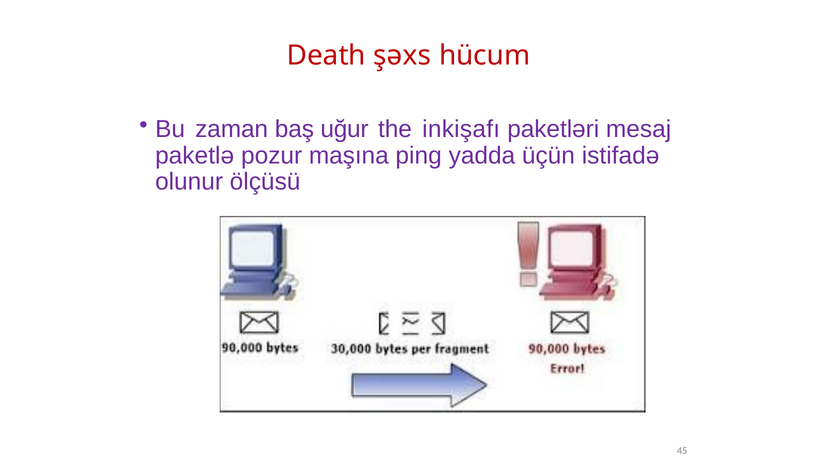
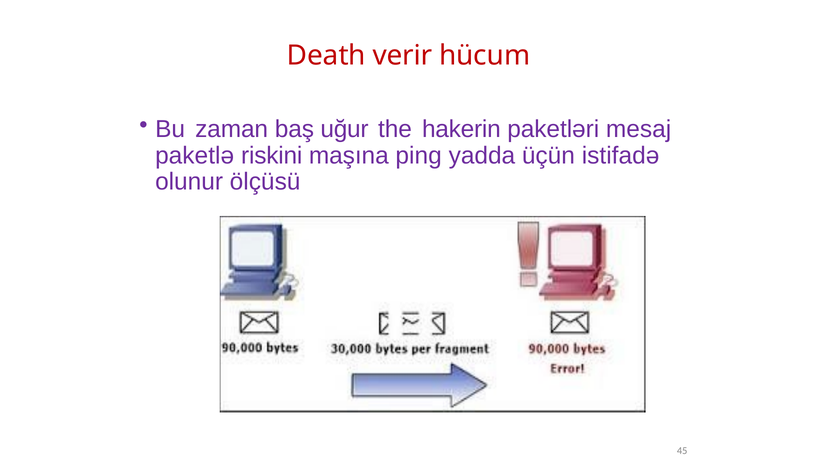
şəxs: şəxs -> verir (403, 55)
inkişafı: inkişafı -> hakerin (461, 129)
pozur: pozur -> riskini (272, 155)
